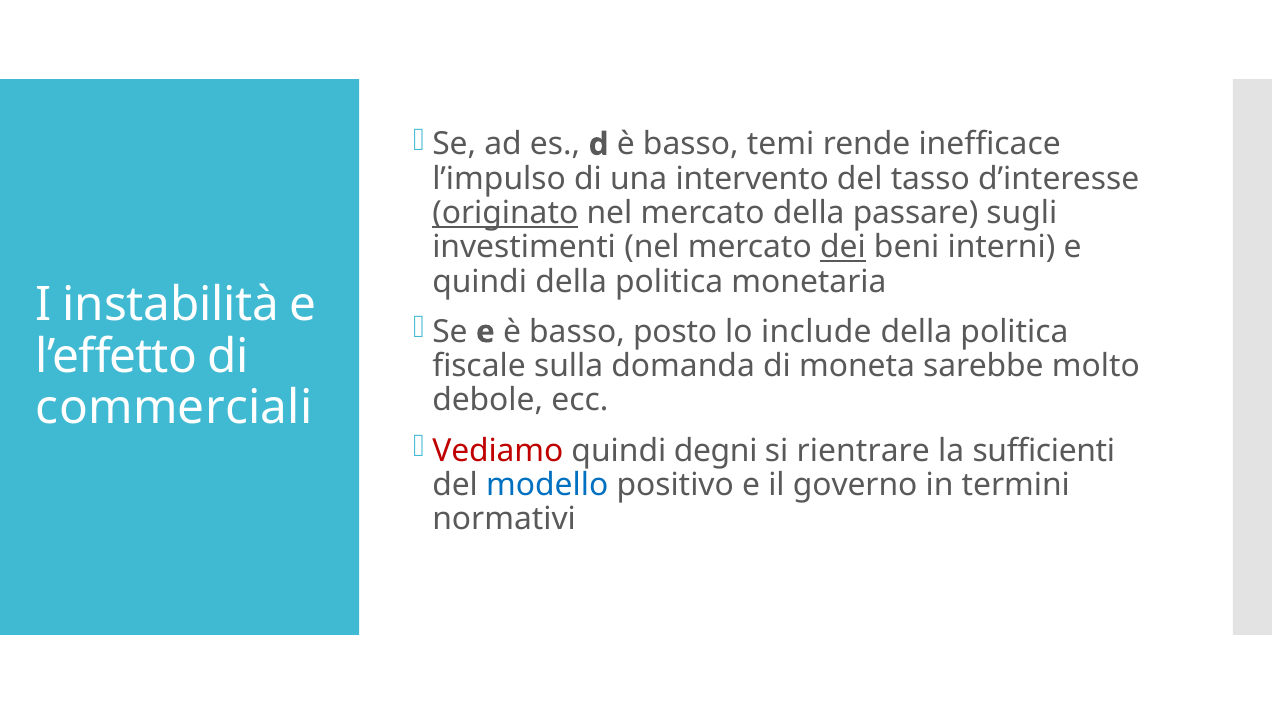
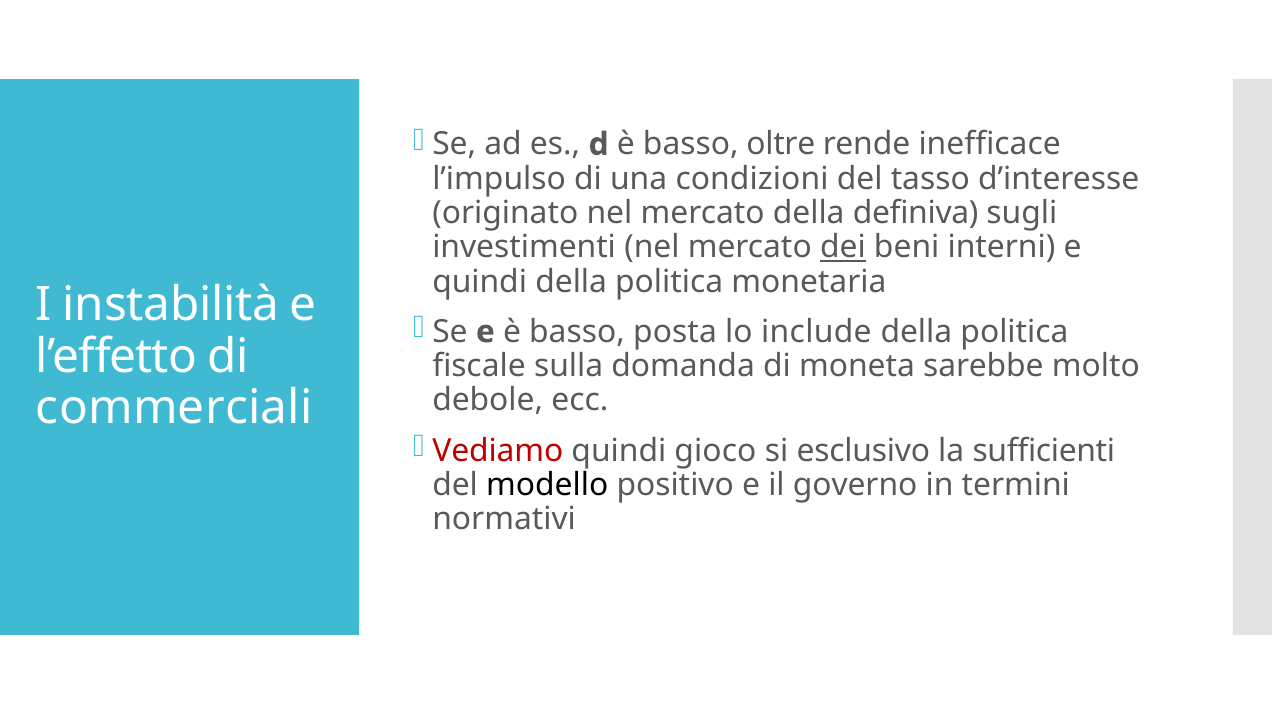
temi: temi -> oltre (781, 144)
intervento: intervento -> condizioni (752, 179)
originato underline: present -> none (505, 213)
passare: passare -> definiva (916, 213)
posto: posto -> posta (675, 332)
degni: degni -> gioco (715, 451)
rientrare: rientrare -> esclusivo (863, 451)
modello colour: blue -> black (547, 485)
